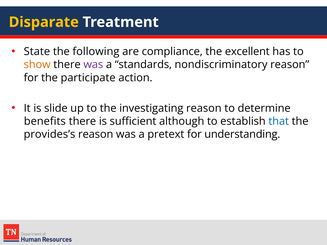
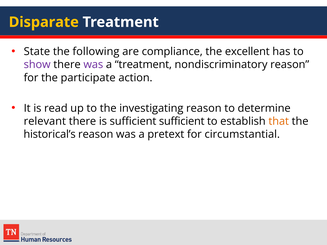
show colour: orange -> purple (37, 65)
a standards: standards -> treatment (143, 65)
slide: slide -> read (56, 108)
benefits: benefits -> relevant (45, 121)
sufficient although: although -> sufficient (182, 121)
that colour: blue -> orange (279, 121)
provides’s: provides’s -> historical’s (50, 134)
understanding: understanding -> circumstantial (242, 134)
